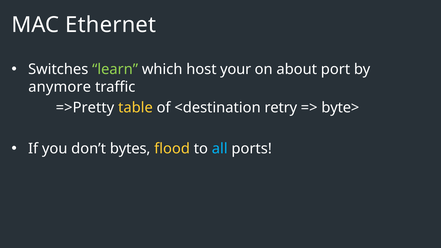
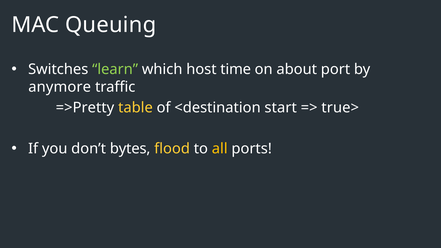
Ethernet: Ethernet -> Queuing (111, 25)
your: your -> time (236, 69)
retry: retry -> start (281, 108)
byte>: byte> -> true> (340, 108)
all colour: light blue -> yellow (220, 149)
